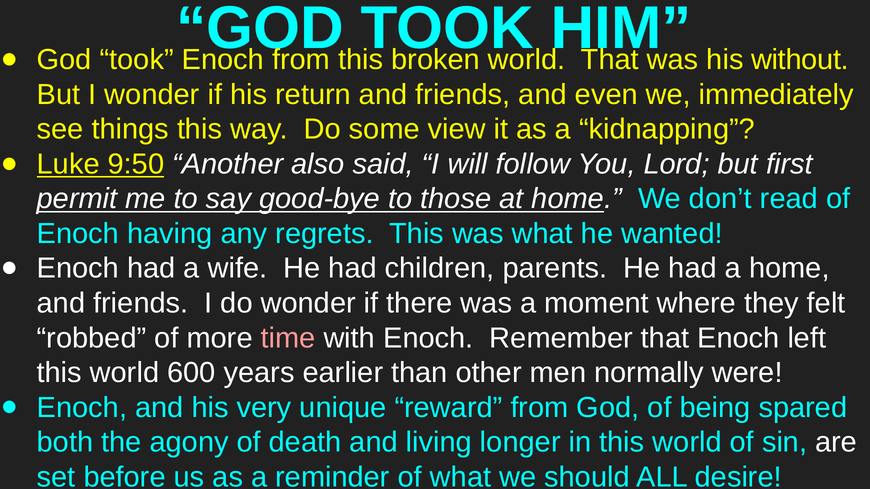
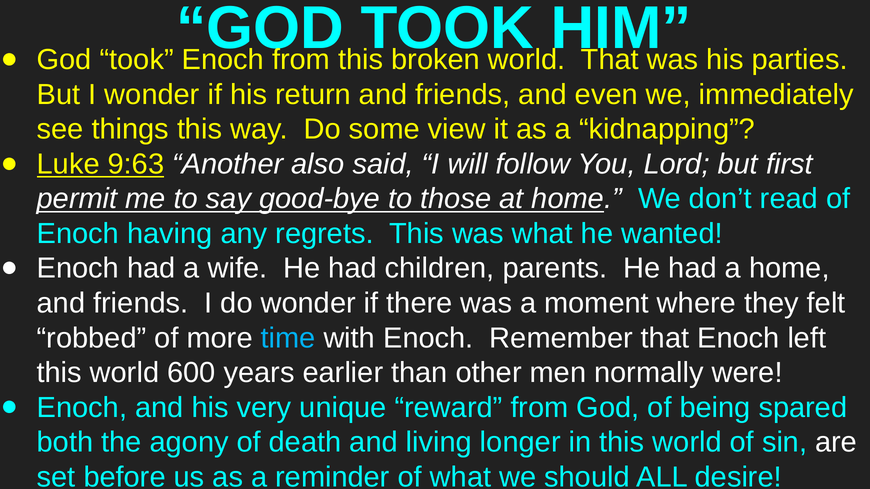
without: without -> parties (800, 60)
9:50: 9:50 -> 9:63 (136, 164)
time colour: pink -> light blue (288, 338)
